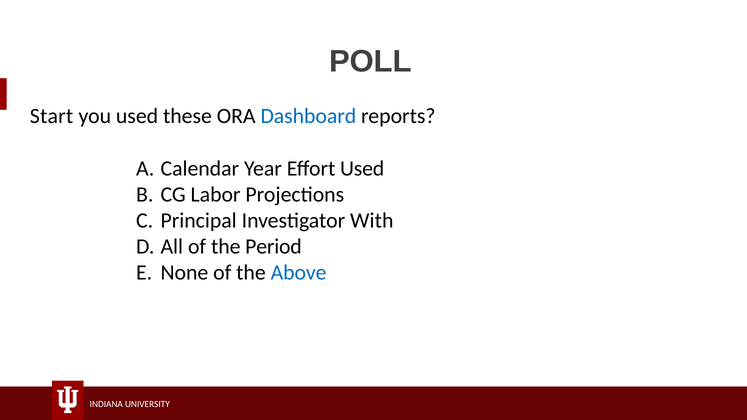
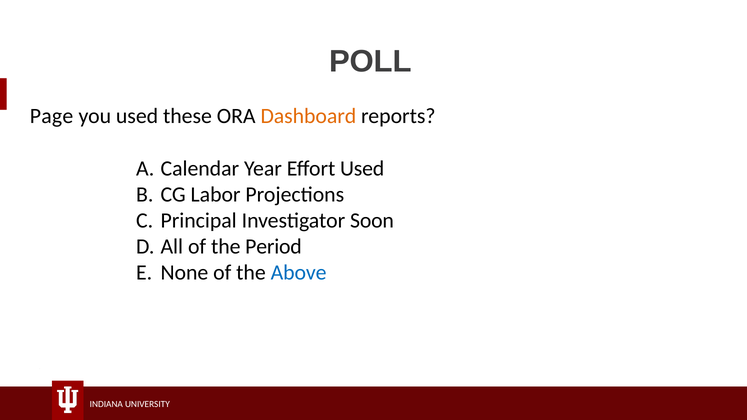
Start: Start -> Page (52, 116)
Dashboard colour: blue -> orange (308, 116)
With: With -> Soon (372, 221)
